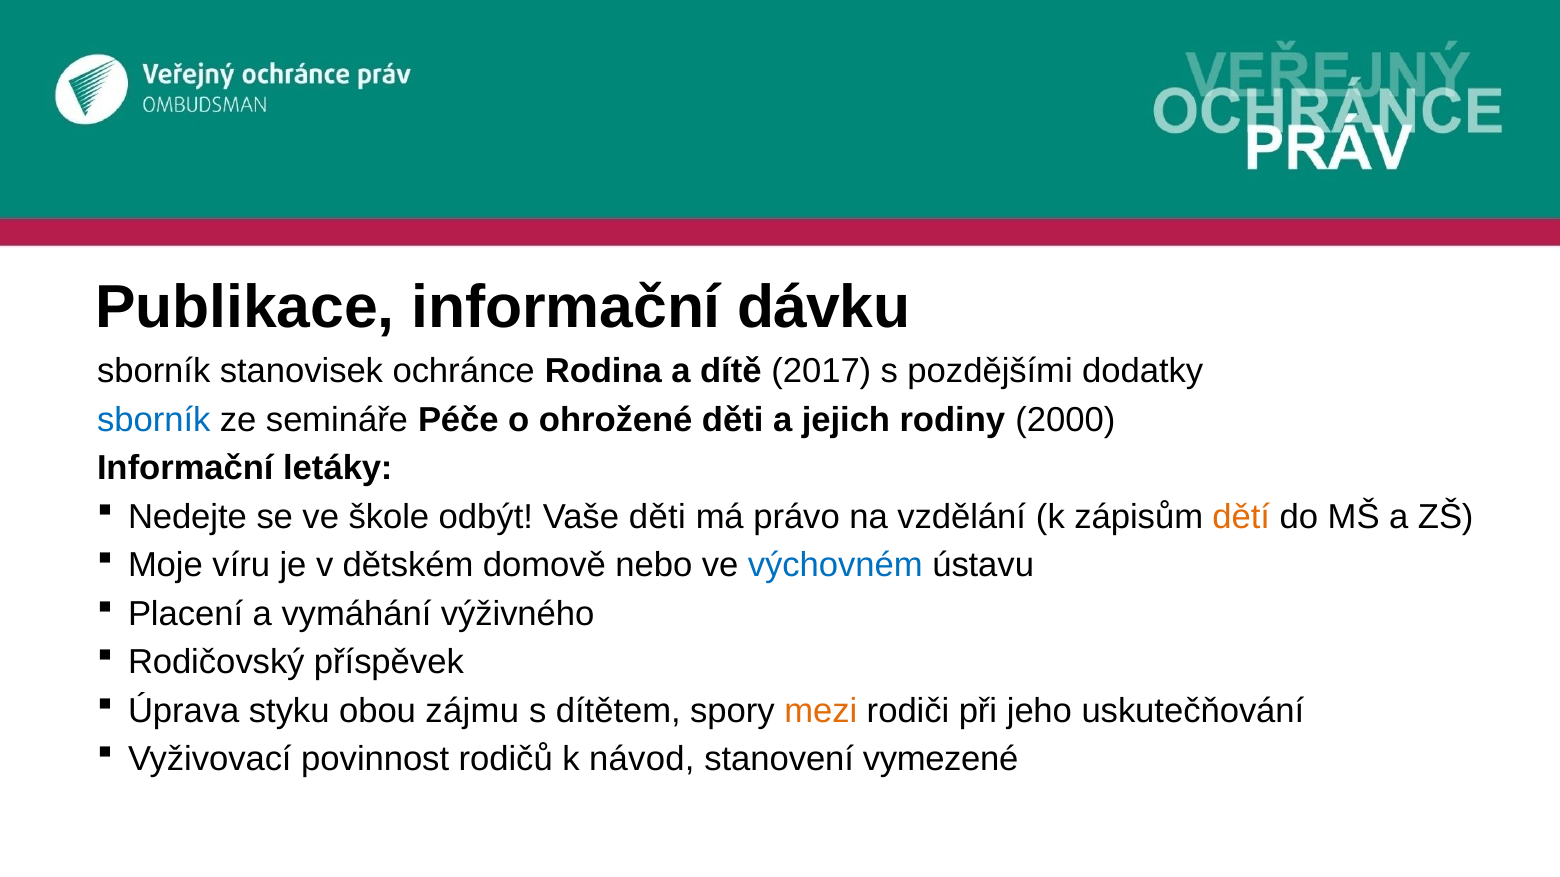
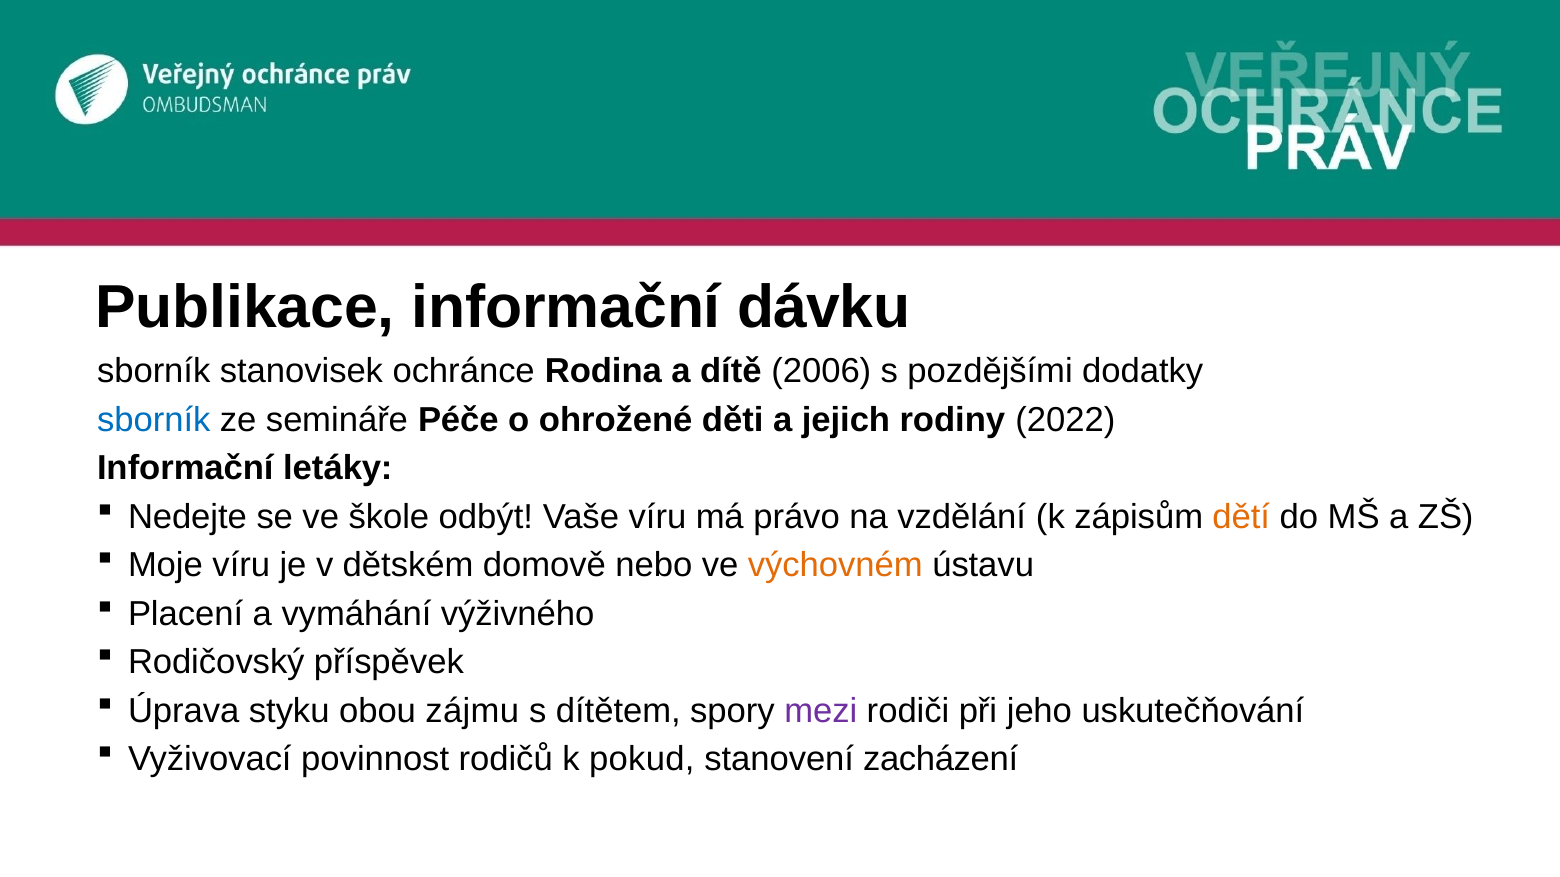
2017: 2017 -> 2006 (821, 372)
2000: 2000 -> 2022 (1065, 420)
Vaše děti: děti -> víru (658, 517)
výchovném colour: blue -> orange (835, 566)
mezi colour: orange -> purple (821, 711)
návod: návod -> pokud (642, 760)
vymezené: vymezené -> zacházení (941, 760)
